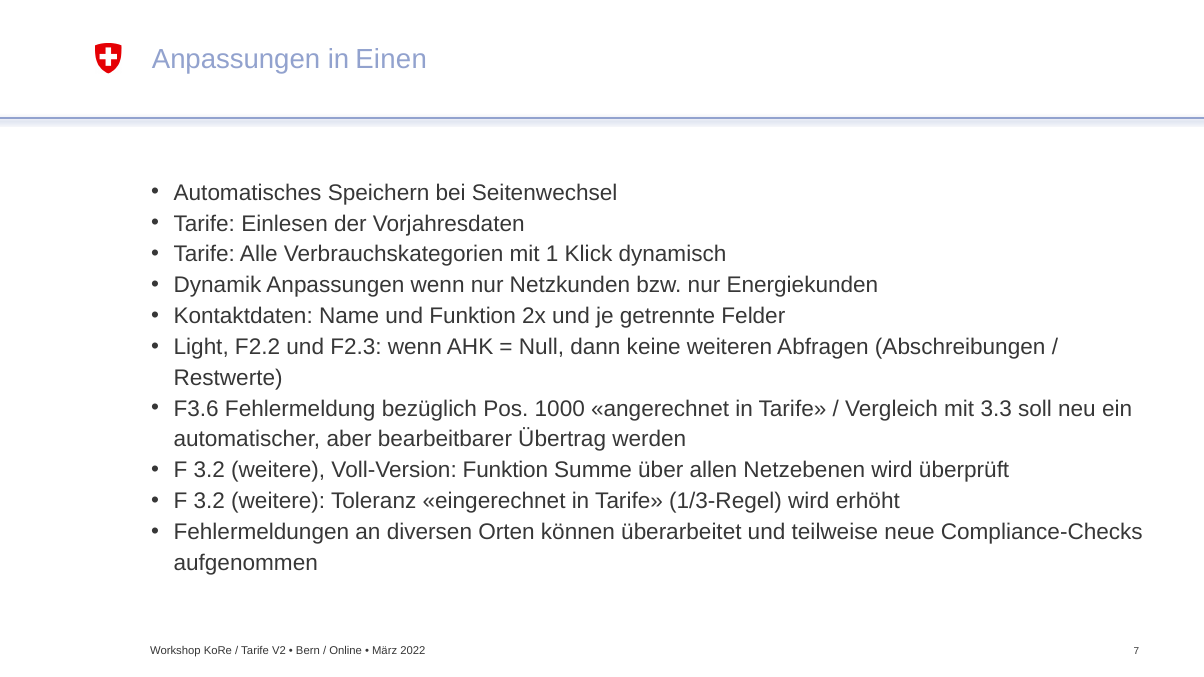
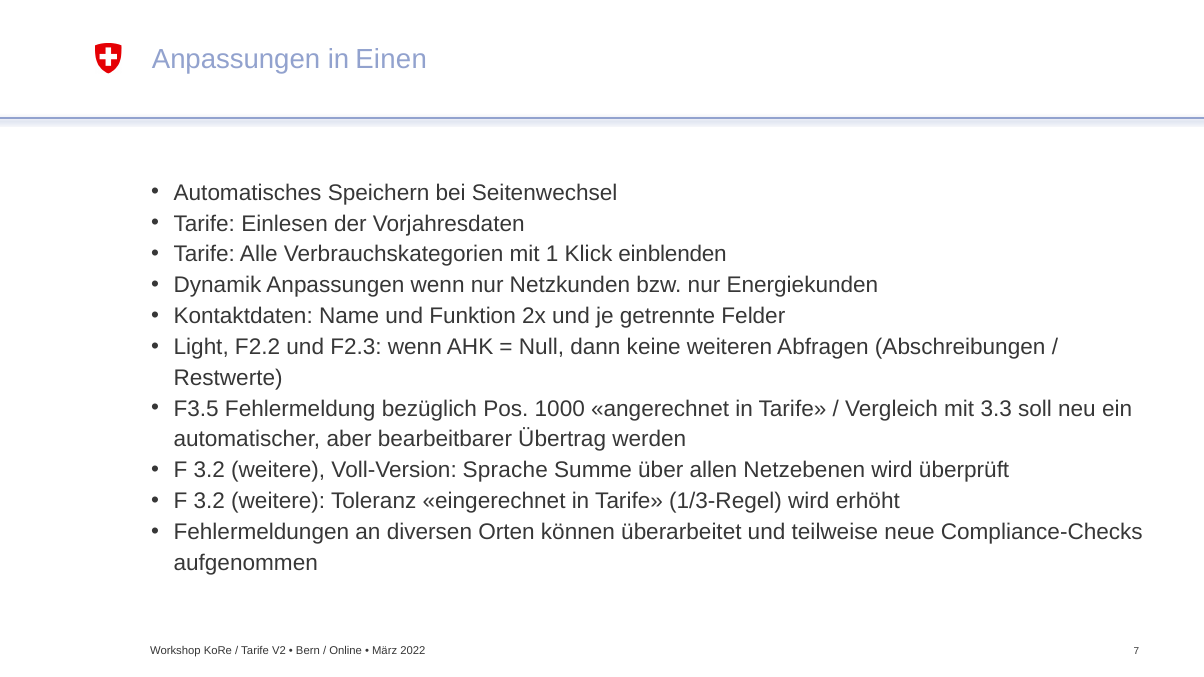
dynamisch: dynamisch -> einblenden (673, 255)
F3.6: F3.6 -> F3.5 (196, 409)
Voll-Version Funktion: Funktion -> Sprache (505, 471)
